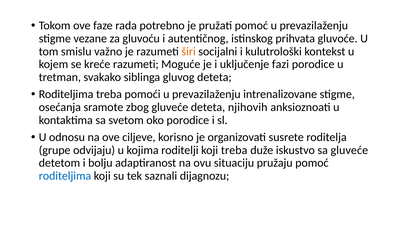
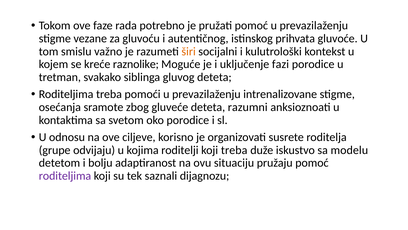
kreće razumeti: razumeti -> raznolike (136, 64)
njihovih: njihovih -> razumni (248, 107)
sa gluveće: gluveće -> modelu (349, 150)
roditeljima colour: blue -> purple (65, 176)
